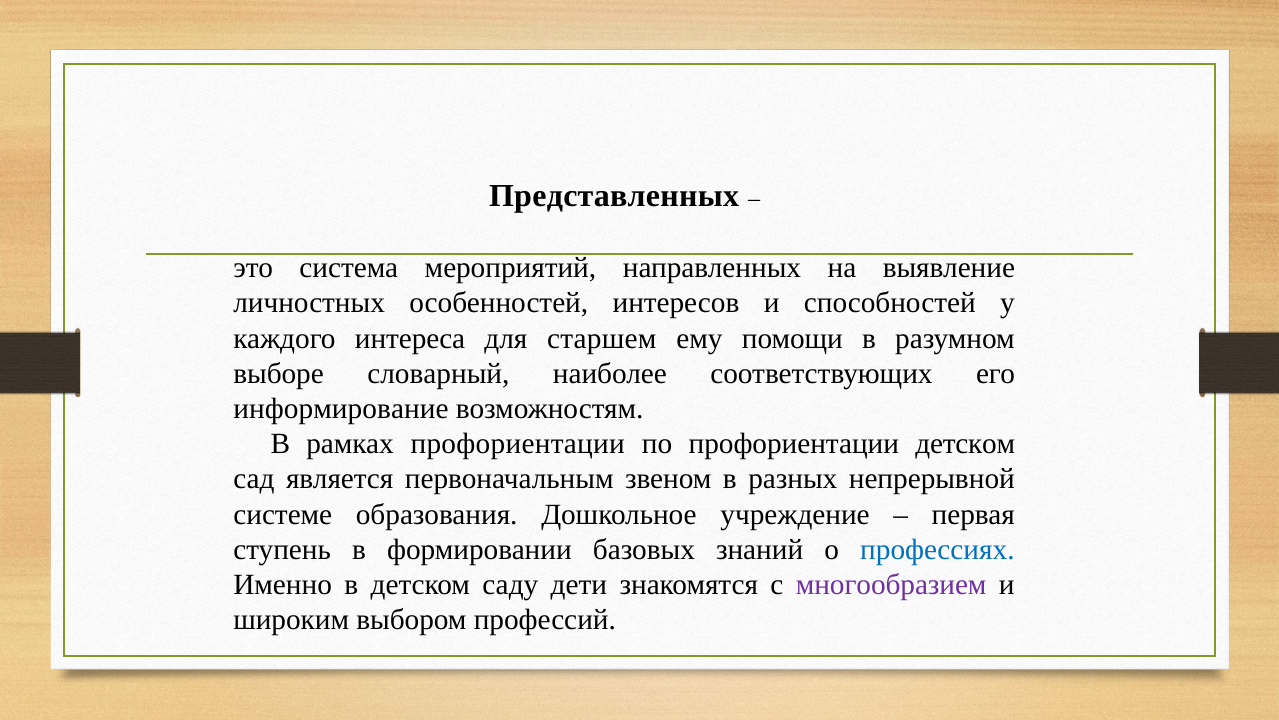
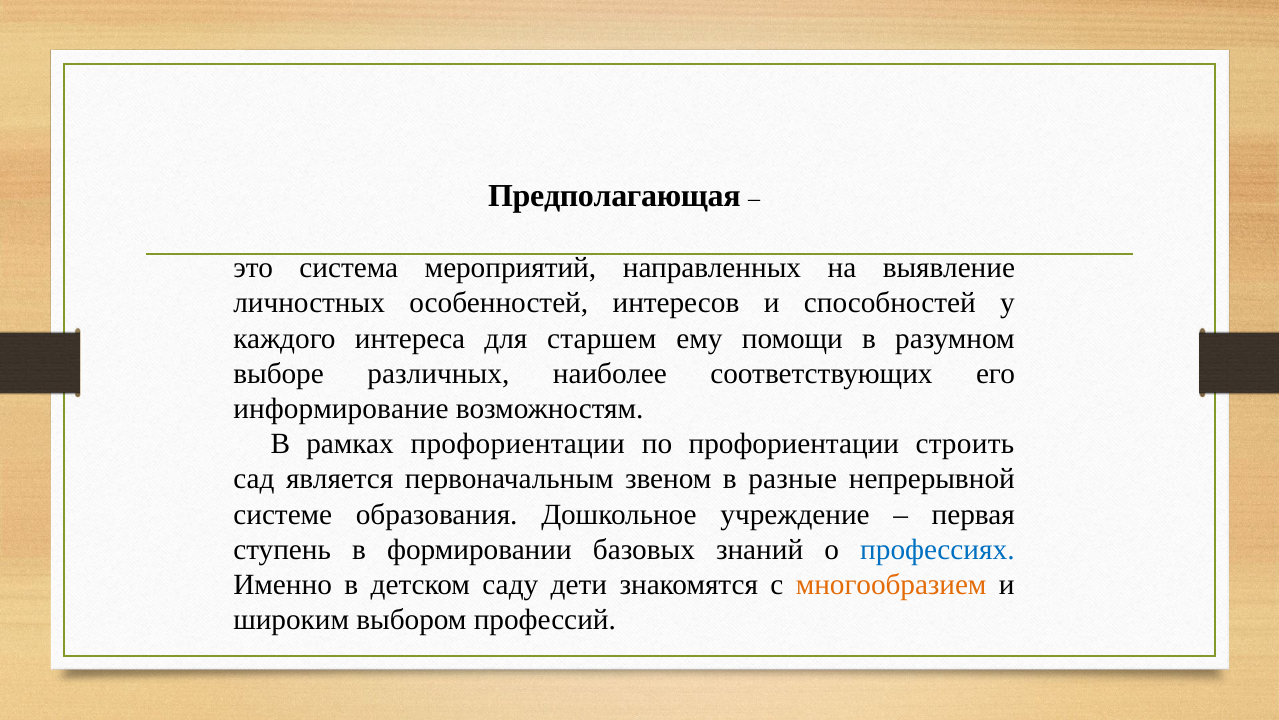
Представленных: Представленных -> Предполагающая (614, 196)
словарный: словарный -> различных (438, 373)
профориентации детском: детском -> строить (965, 444)
разных: разных -> разные (793, 479)
многообразием colour: purple -> orange (891, 584)
